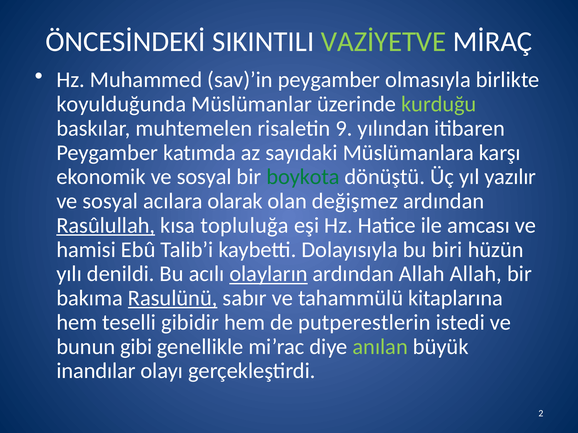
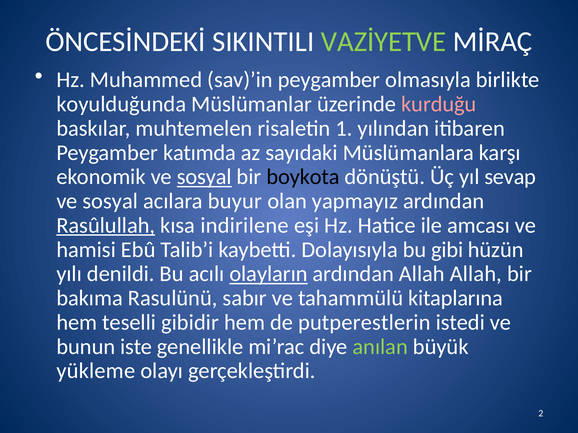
kurduğu colour: light green -> pink (439, 104)
9: 9 -> 1 (344, 129)
sosyal underline: none -> present (204, 177)
boykota colour: green -> black (303, 177)
yazılır: yazılır -> sevap (510, 177)
olarak: olarak -> buyur (235, 201)
değişmez: değişmez -> yapmayız (355, 201)
topluluğa: topluluğa -> indirilene (245, 226)
biri: biri -> gibi (447, 250)
Rasulünü underline: present -> none (173, 298)
gibi: gibi -> iste (136, 347)
inandılar: inandılar -> yükleme (96, 371)
